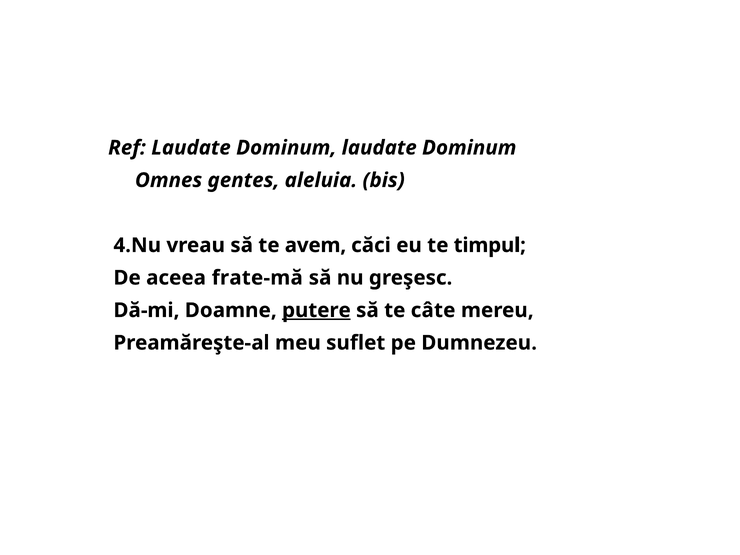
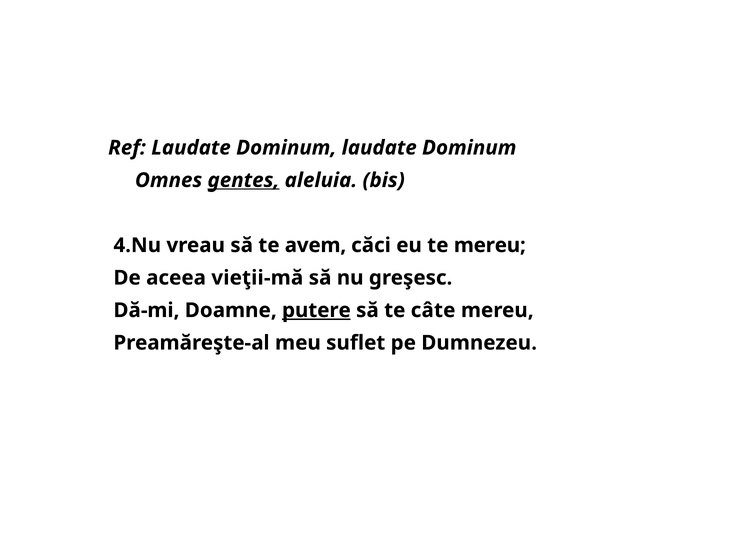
gentes underline: none -> present (243, 180)
te timpul: timpul -> mereu (490, 245)
frate-mă: frate-mă -> vieţii-mă (257, 278)
